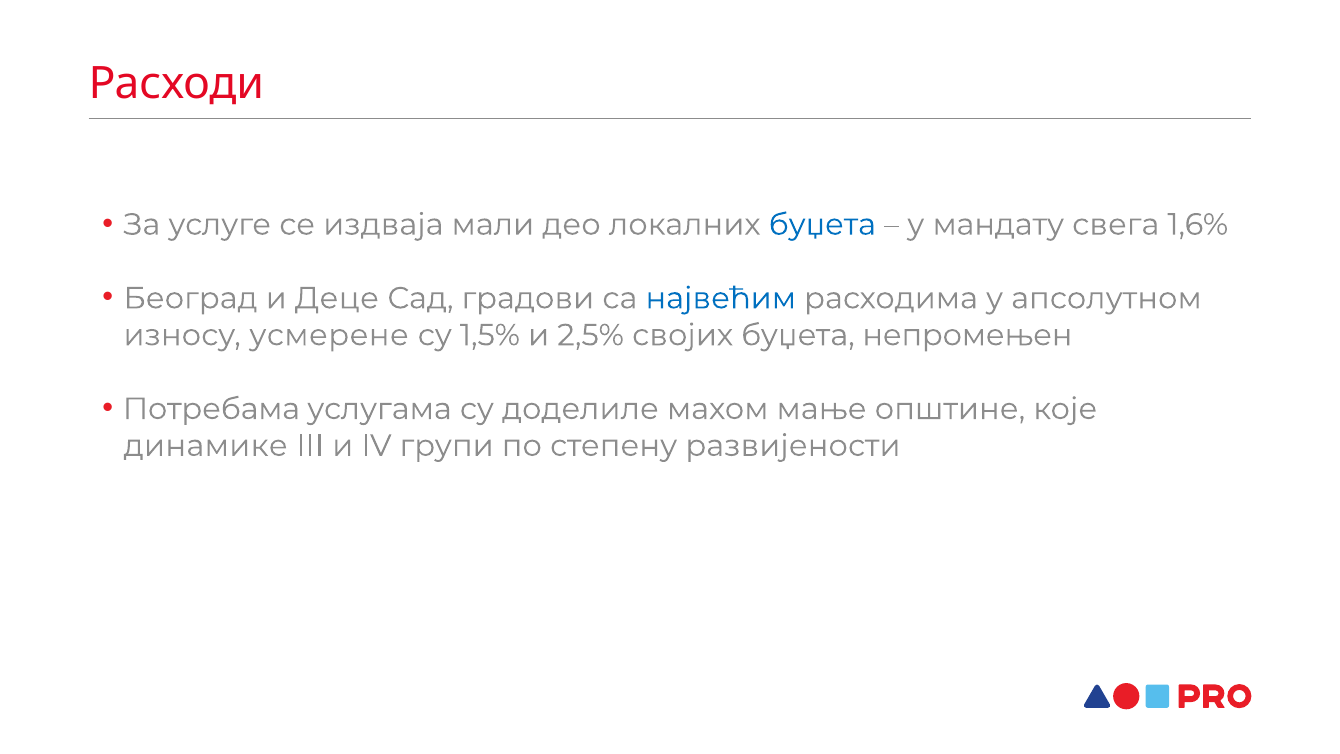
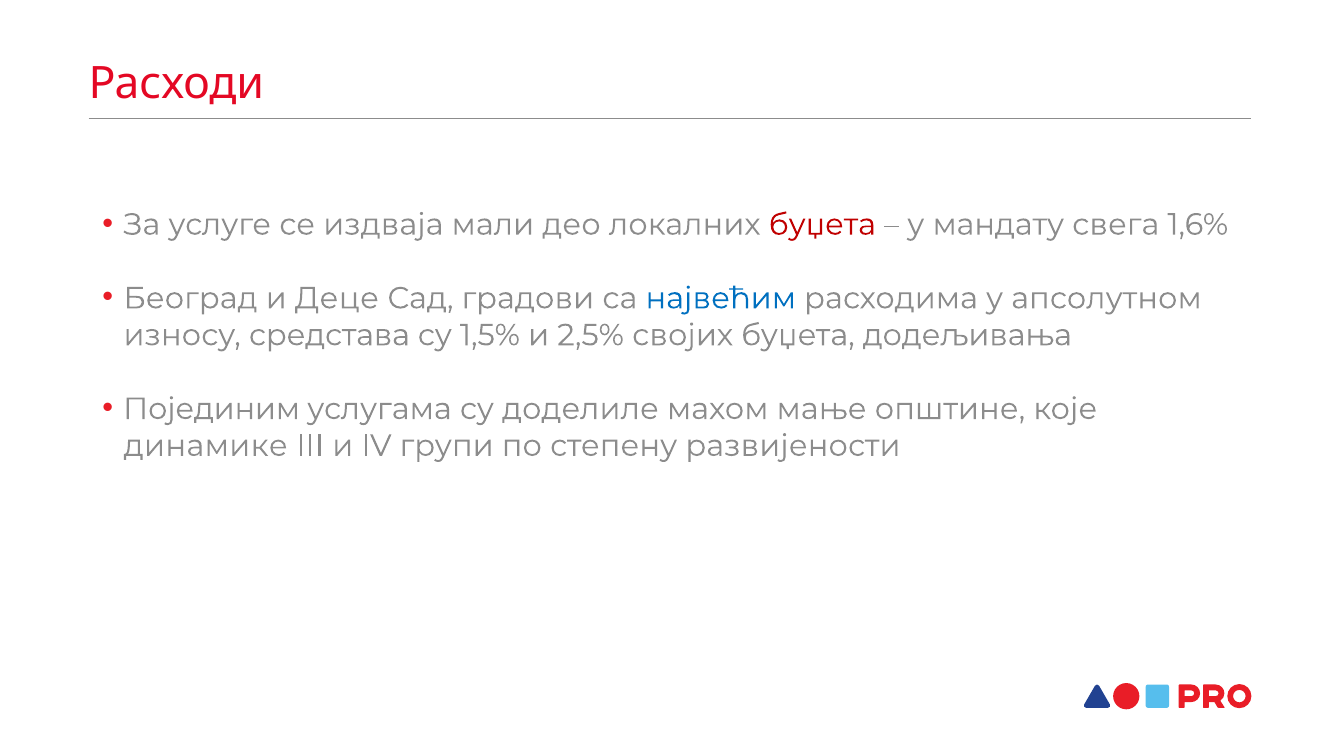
буџета colour: blue -> red (822, 224)
усмерене: усмерене -> средстава (329, 335)
непромењен: непромењен -> додељивања (967, 335)
Потребама: Потребама -> Појединим (211, 409)
